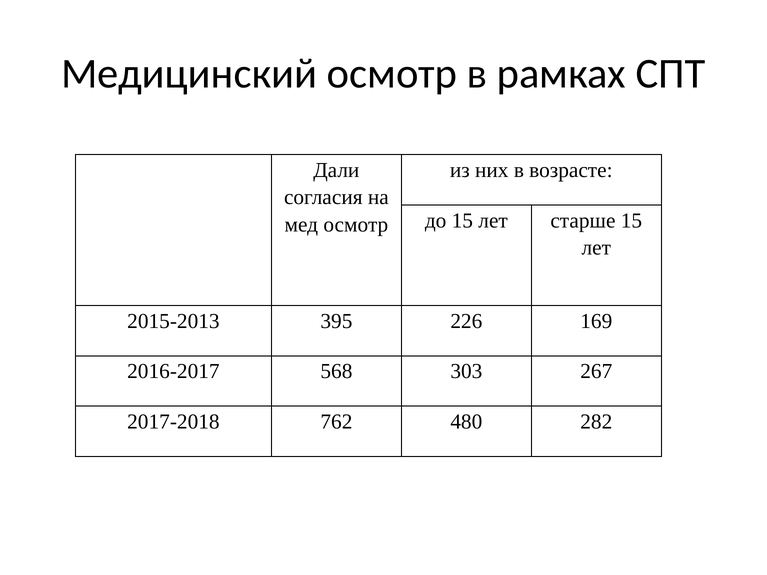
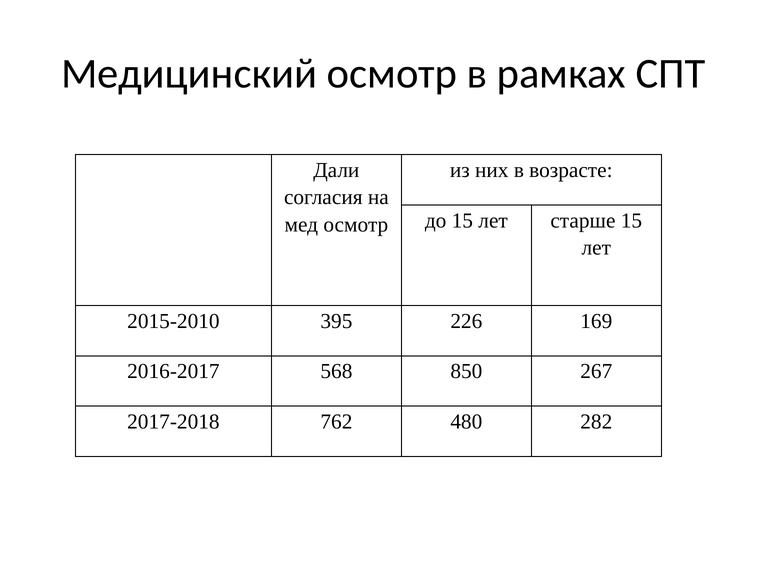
2015-2013: 2015-2013 -> 2015-2010 (173, 321)
303: 303 -> 850 (466, 372)
